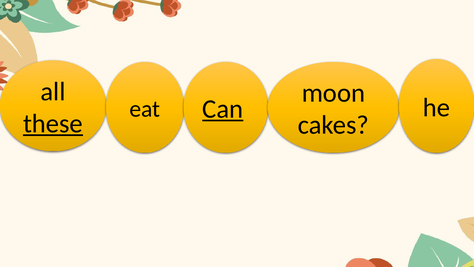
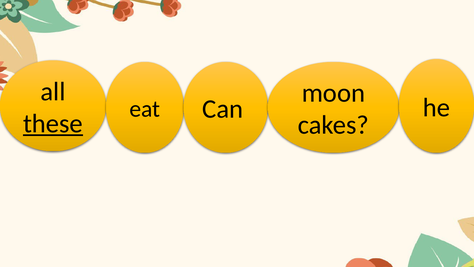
Can underline: present -> none (223, 109)
